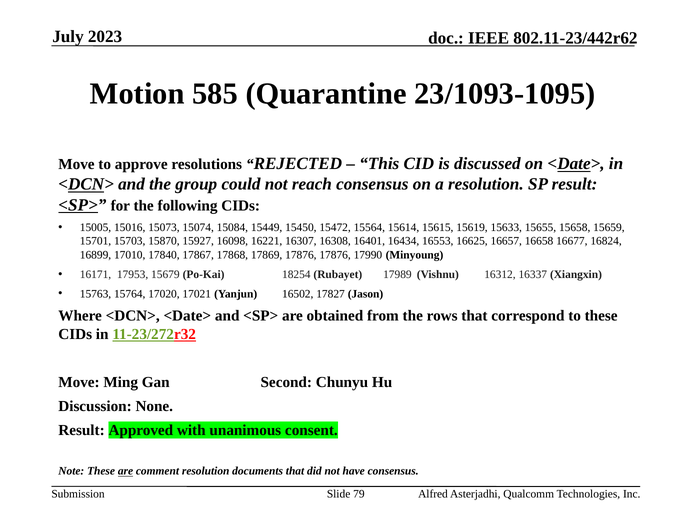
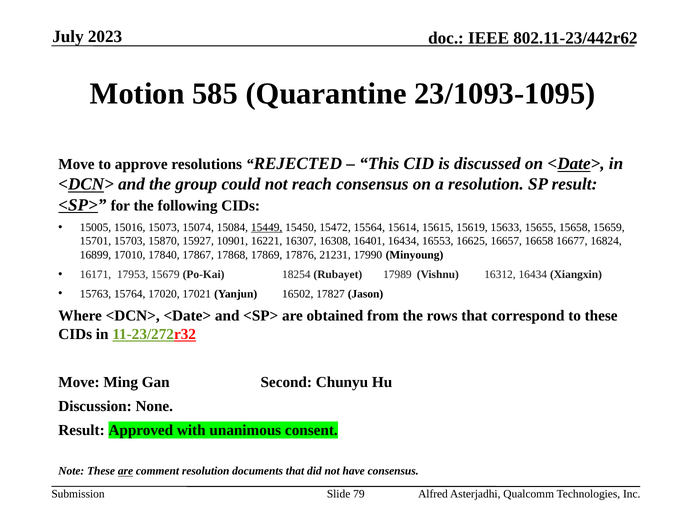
15449 underline: none -> present (267, 227)
16098: 16098 -> 10901 (232, 241)
17876 17876: 17876 -> 21231 (335, 255)
16312 16337: 16337 -> 16434 (533, 274)
